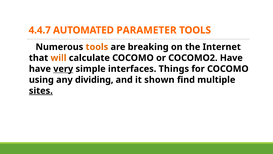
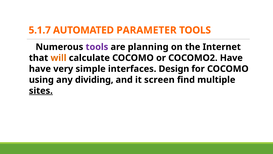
4.4.7: 4.4.7 -> 5.1.7 (40, 30)
tools colour: orange -> purple (97, 47)
breaking: breaking -> planning (148, 47)
very underline: present -> none (63, 69)
Things: Things -> Design (174, 69)
shown: shown -> screen (159, 80)
